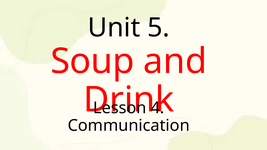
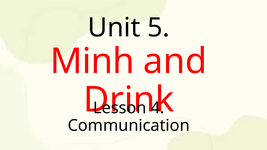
Soup: Soup -> Minh (92, 61)
